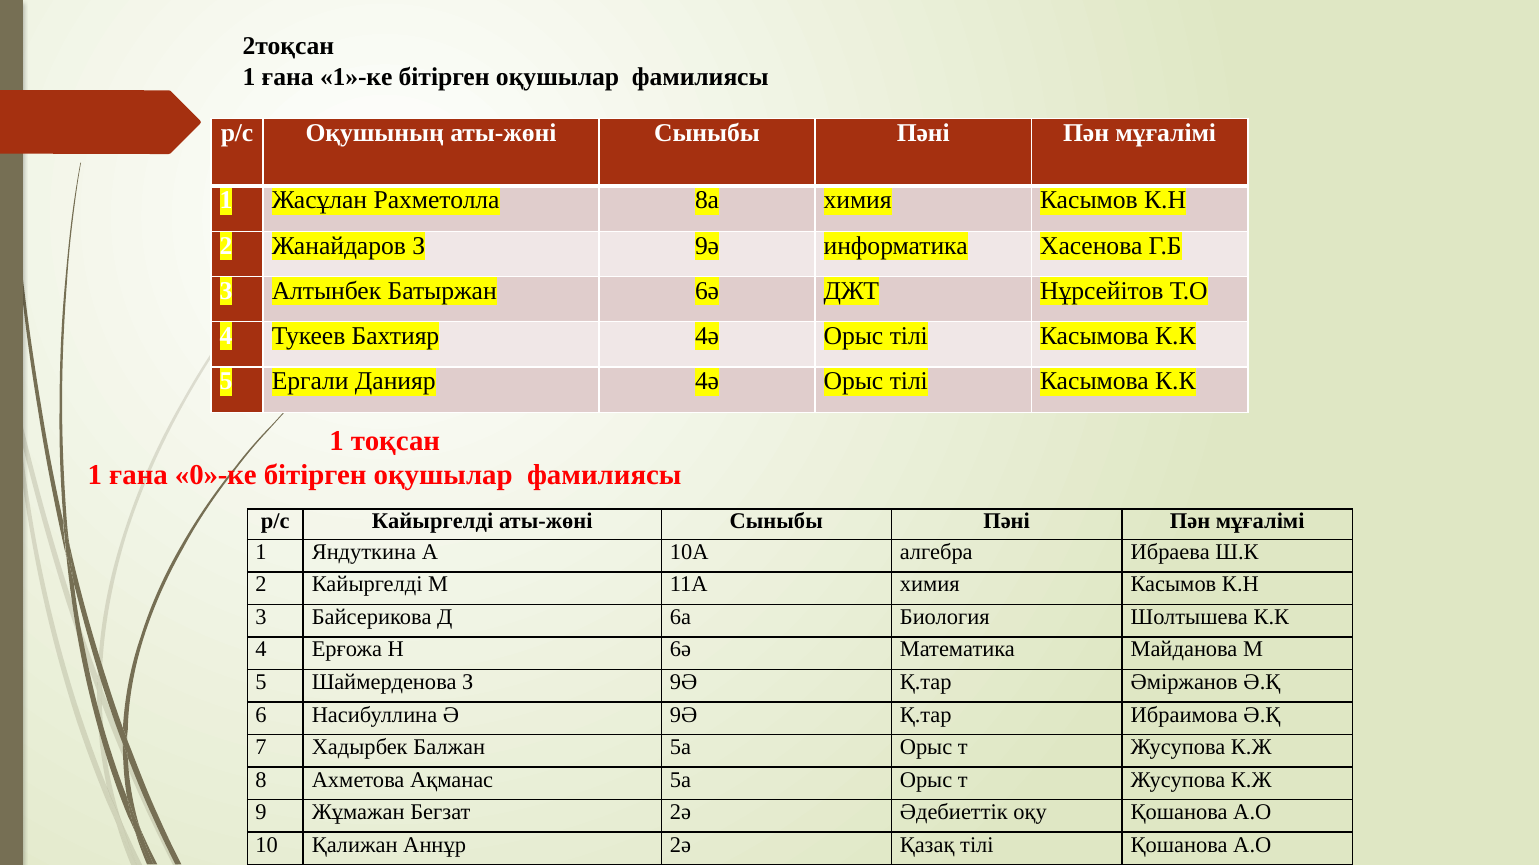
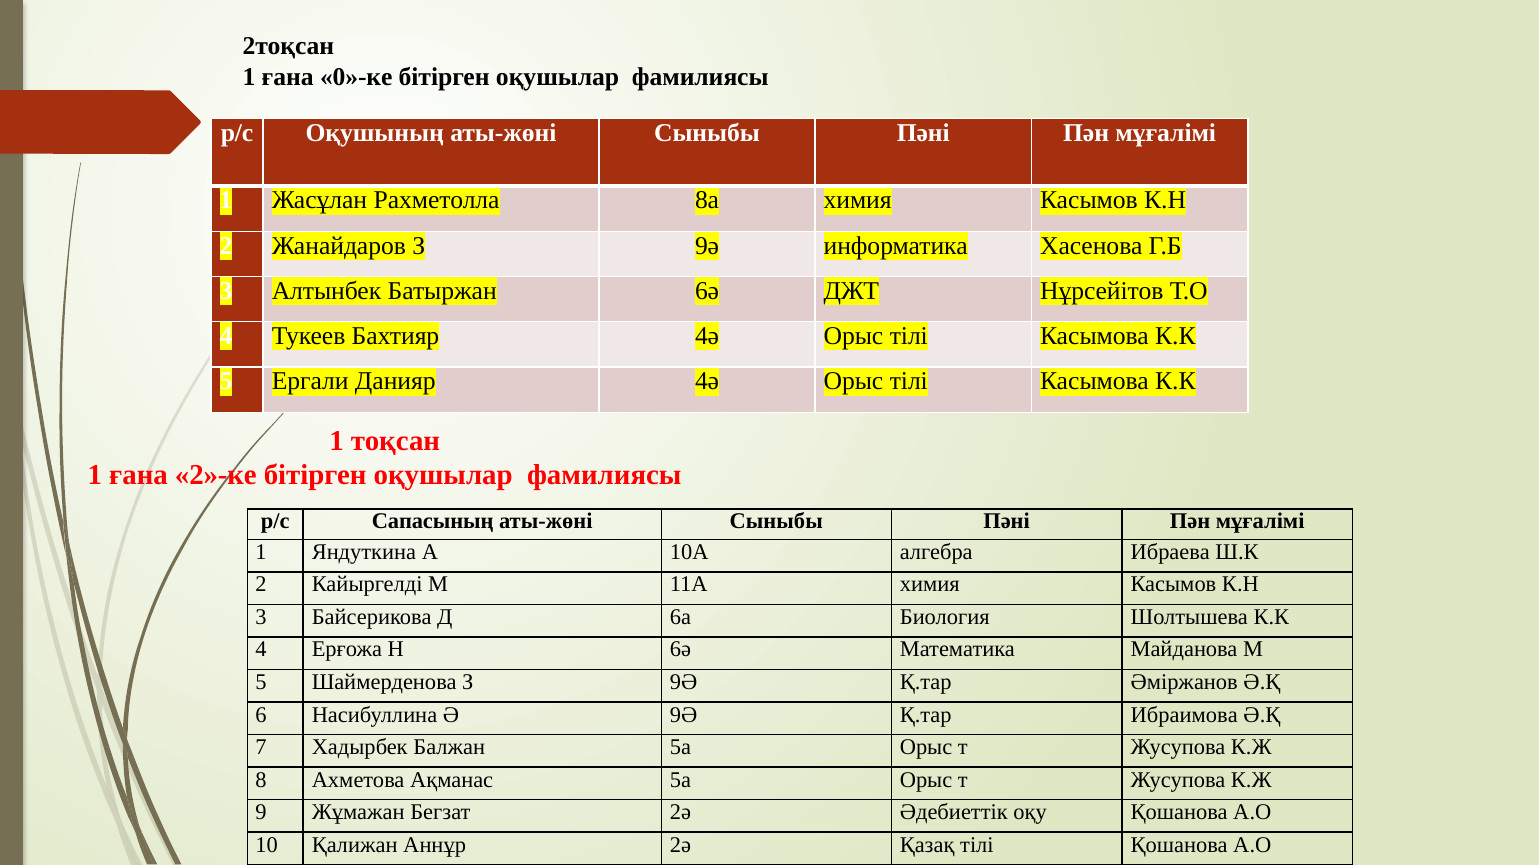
1»-ке: 1»-ке -> 0»-ке (356, 77)
0»-ке: 0»-ке -> 2»-ке (216, 476)
р/с Кайыргелді: Кайыргелді -> Сапасының (433, 522)
